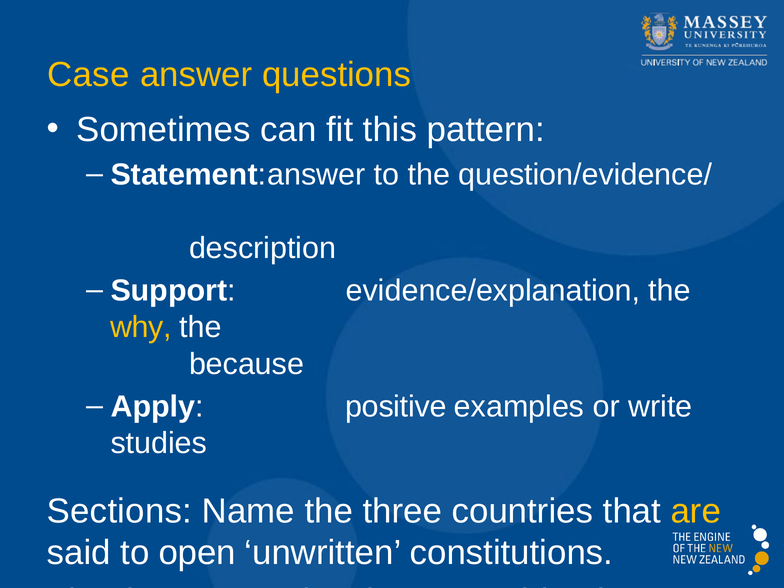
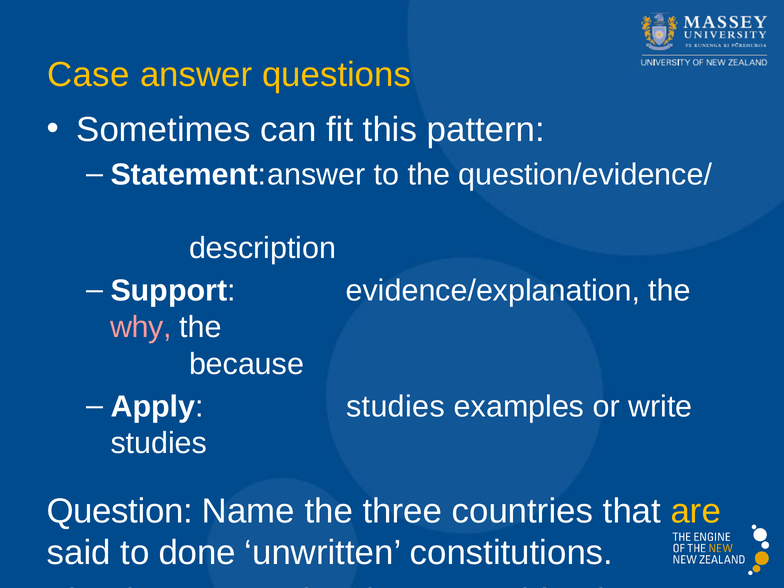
why colour: yellow -> pink (141, 327)
Apply positive: positive -> studies (396, 407)
Sections: Sections -> Question (120, 511)
open: open -> done (197, 553)
